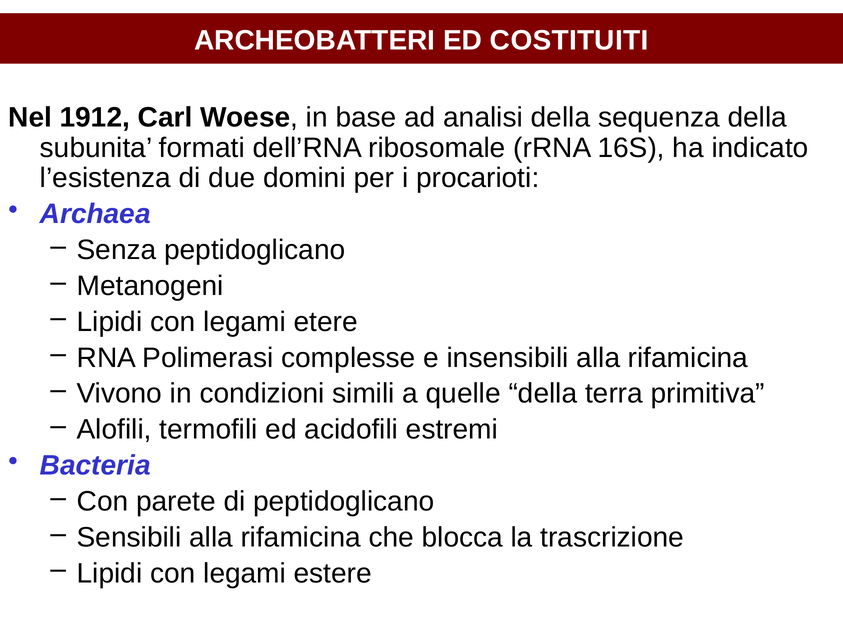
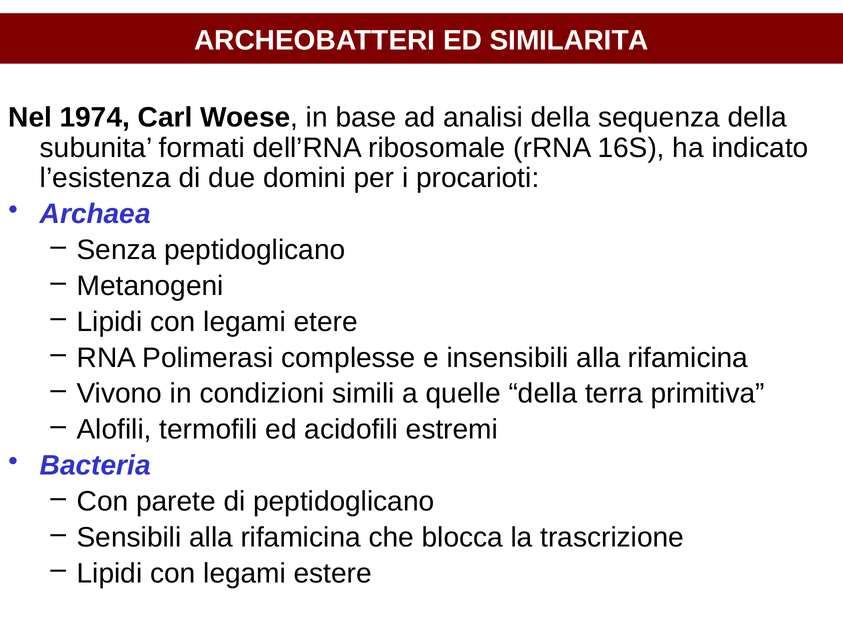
COSTITUITI: COSTITUITI -> SIMILARITA (569, 40)
1912: 1912 -> 1974 (95, 118)
